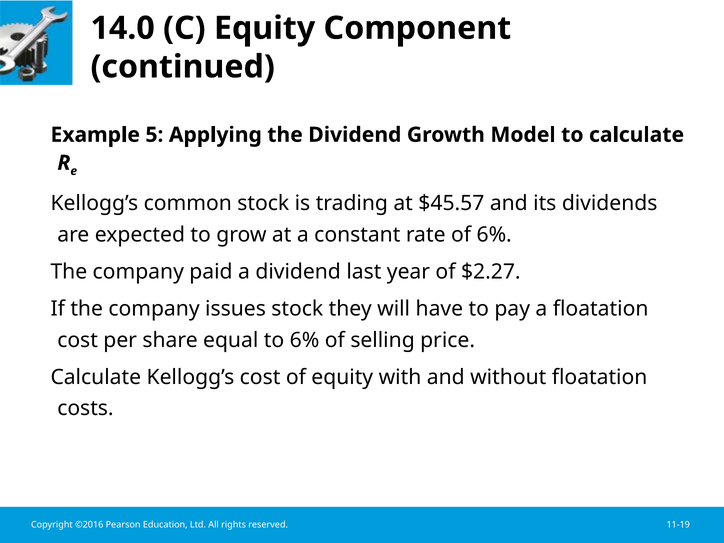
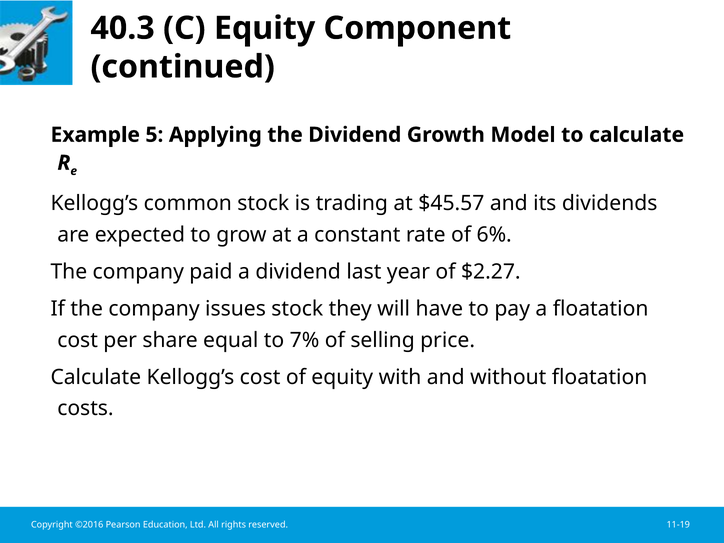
14.0: 14.0 -> 40.3 (123, 28)
to 6%: 6% -> 7% (305, 340)
